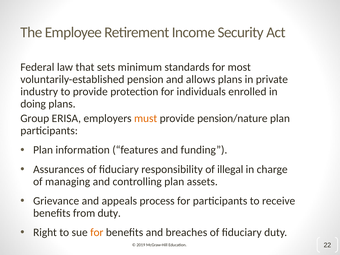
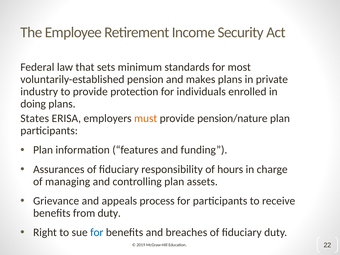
allows: allows -> makes (201, 79)
Group: Group -> States (35, 118)
illegal: illegal -> hours (230, 169)
for colour: orange -> blue (97, 232)
